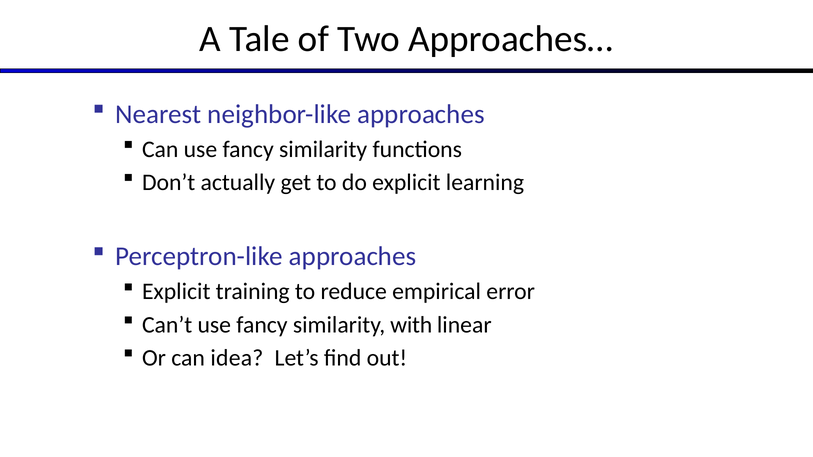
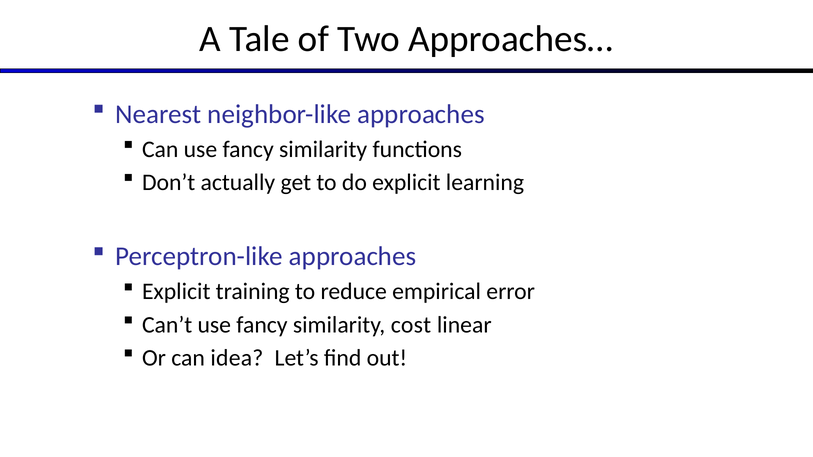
with: with -> cost (411, 325)
